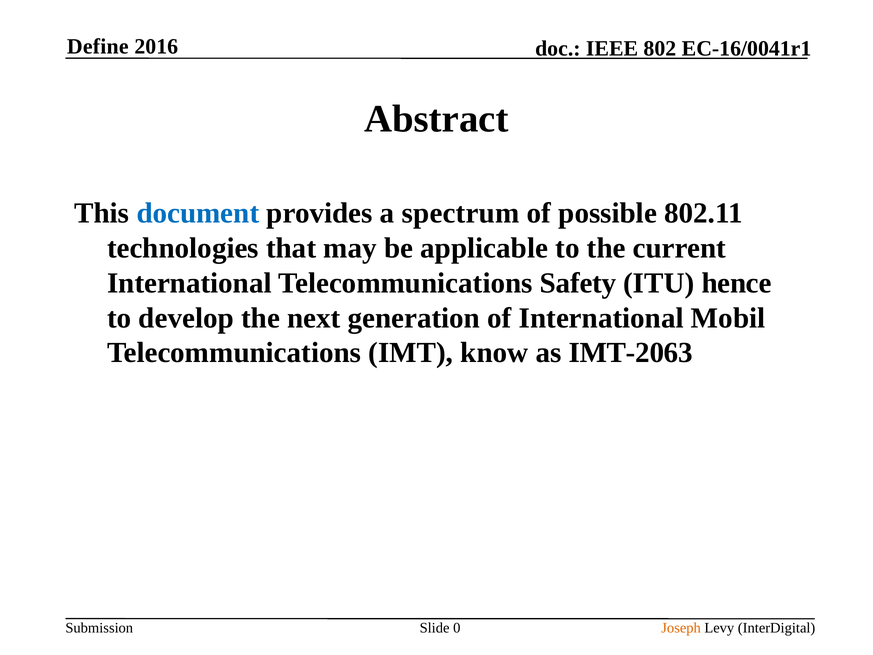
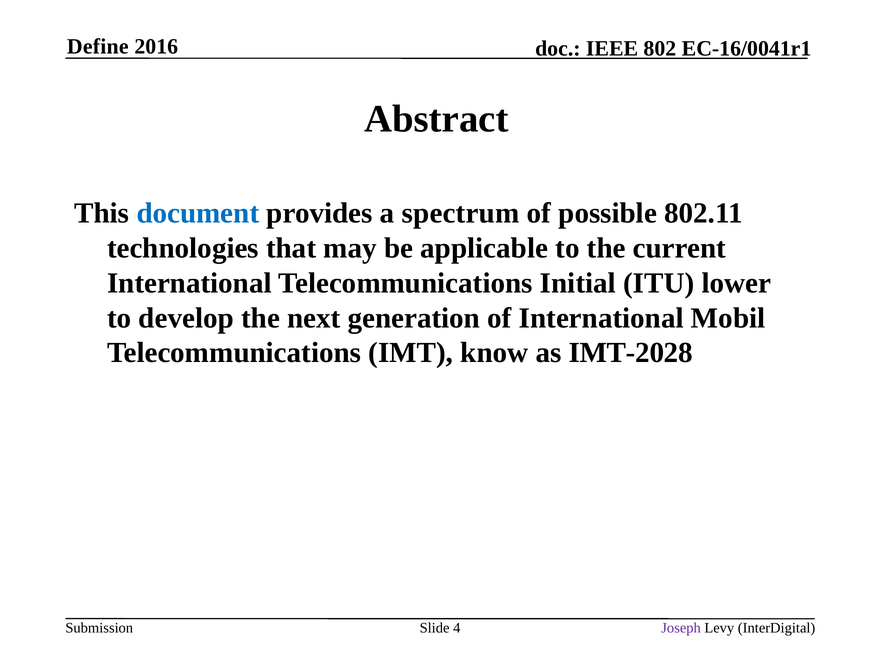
Safety: Safety -> Initial (578, 283)
hence: hence -> lower (736, 283)
IMT-2063: IMT-2063 -> IMT-2028 (631, 353)
0: 0 -> 4 (457, 628)
Joseph colour: orange -> purple (681, 628)
